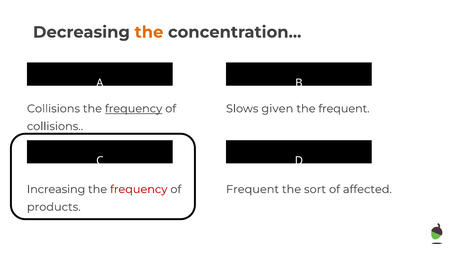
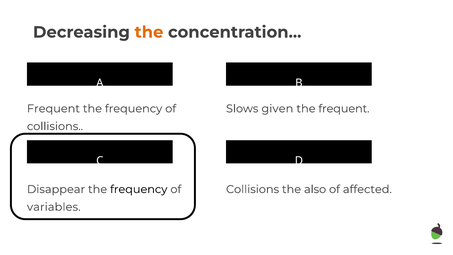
Collisions: Collisions -> Frequent (53, 109)
frequency underline: present -> none (134, 109)
Increasing: Increasing -> Disappear (56, 189)
frequency colour: red -> black (139, 189)
Frequent: Frequent -> Collisions (253, 189)
sort: sort -> also (315, 189)
products: products -> variables (54, 207)
